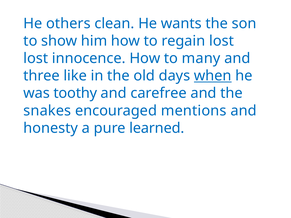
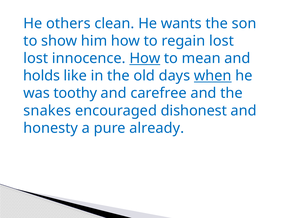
How underline: none -> present (145, 58)
many: many -> mean (201, 58)
three: three -> holds (42, 76)
mentions: mentions -> dishonest (194, 111)
learned: learned -> already (157, 128)
